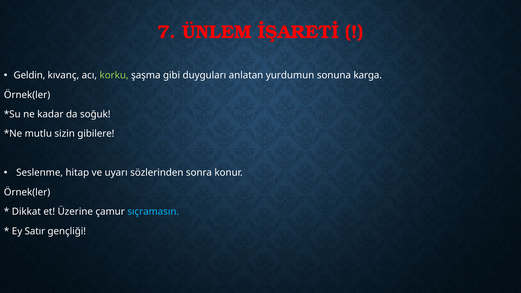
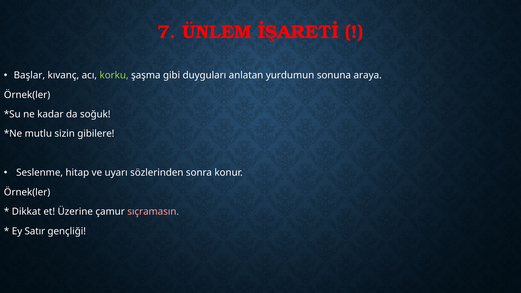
Geldin: Geldin -> Başlar (29, 75)
karga: karga -> araya (368, 75)
sıçramasın colour: light blue -> pink (153, 212)
